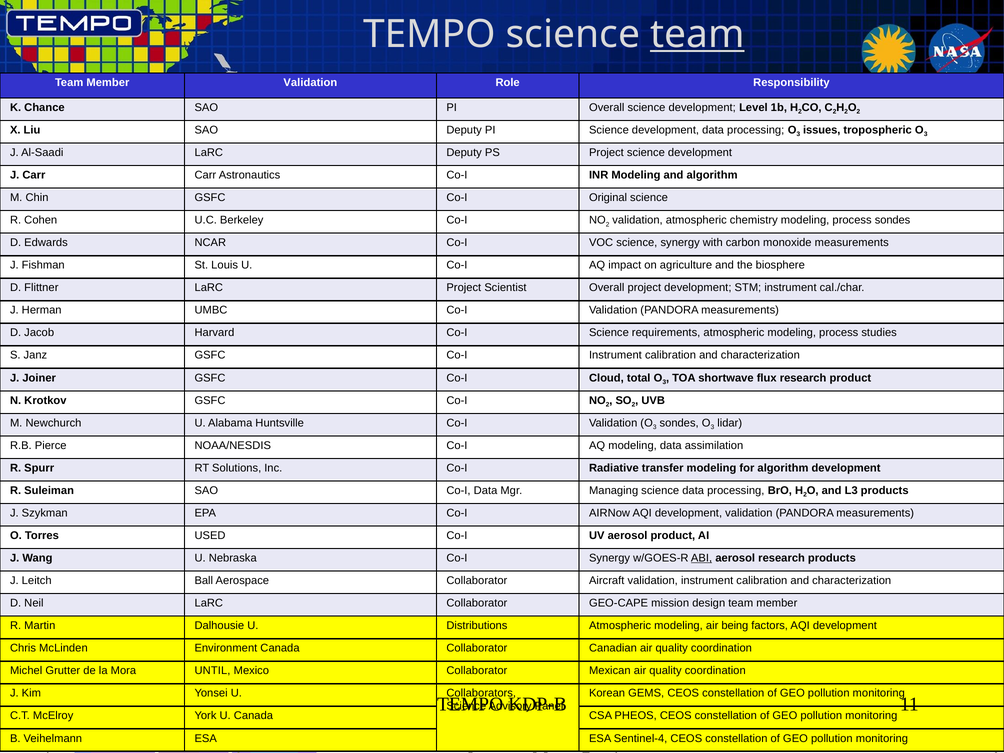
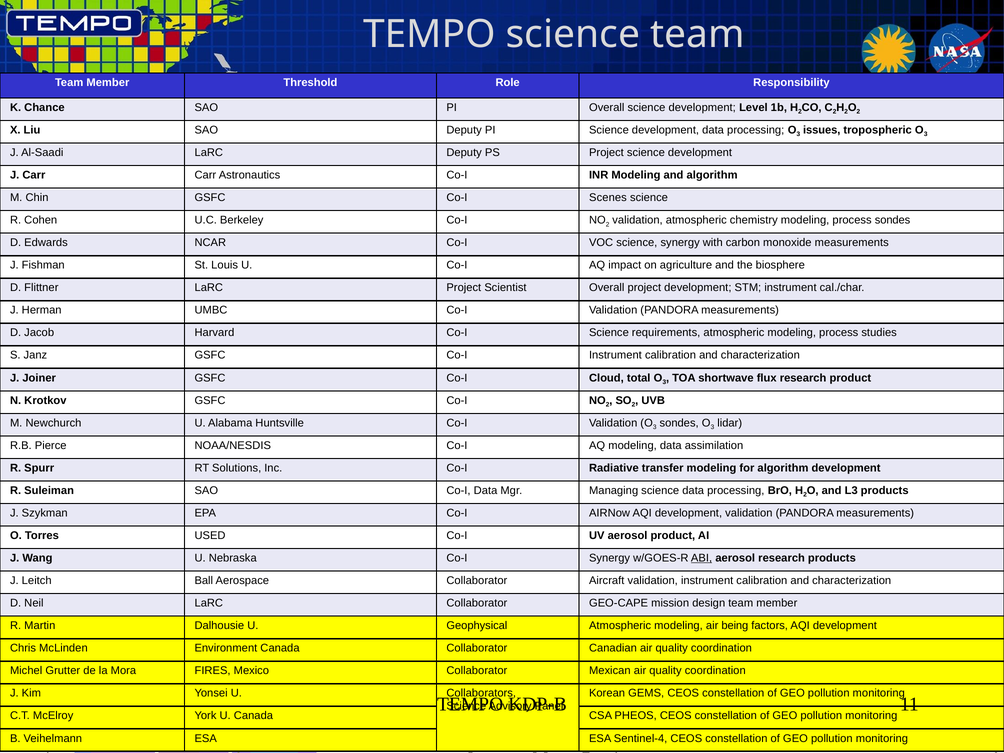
team underline: present -> none (697, 34)
Member Validation: Validation -> Threshold (310, 83)
Original: Original -> Scenes (608, 198)
Distributions: Distributions -> Geophysical (477, 626)
UNTIL: UNTIL -> FIRES (213, 671)
